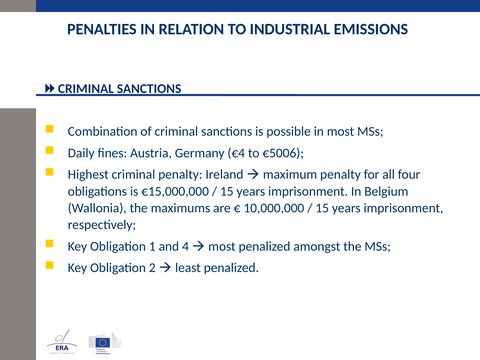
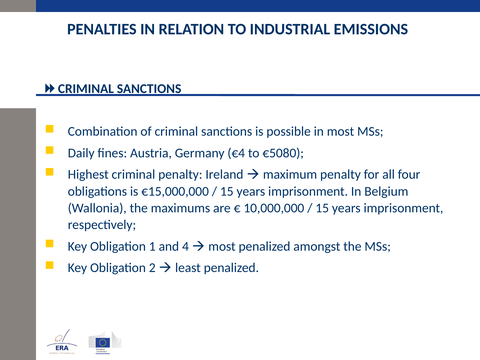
€5006: €5006 -> €5080 (283, 153)
